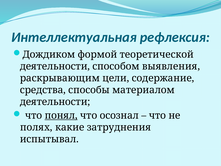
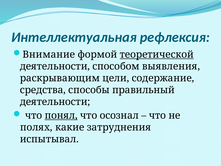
Дождиком: Дождиком -> Внимание (49, 54)
теоретической underline: none -> present (157, 54)
материалом: материалом -> правильный (143, 90)
